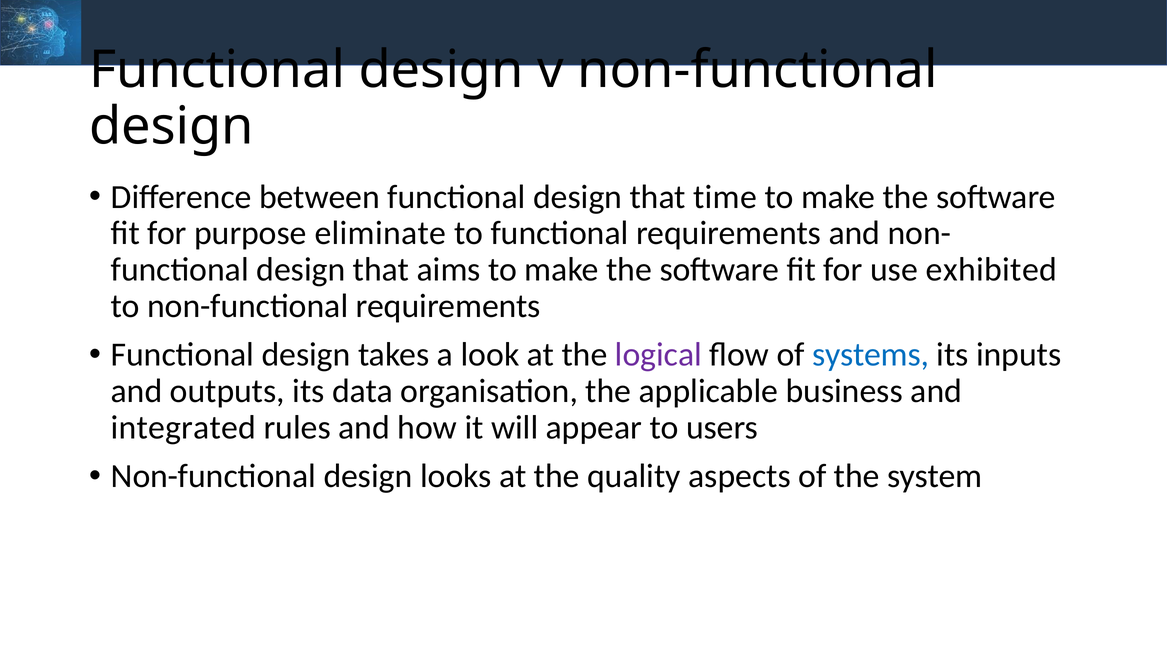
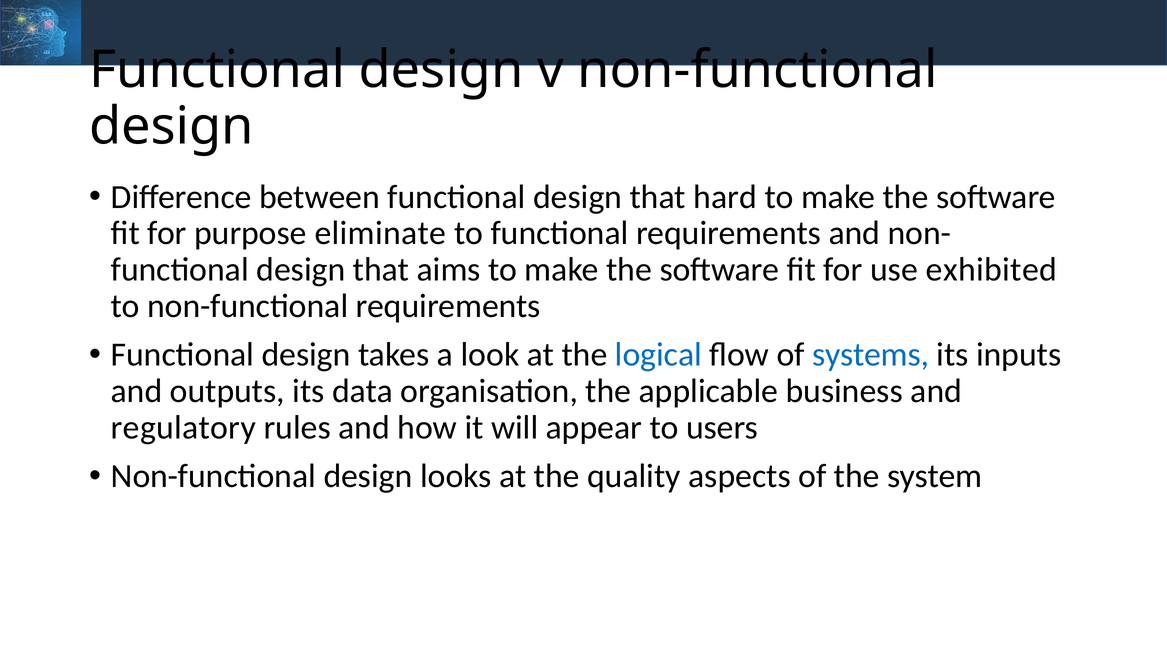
time: time -> hard (725, 197)
logical colour: purple -> blue (658, 355)
integrated: integrated -> regulatory (183, 428)
